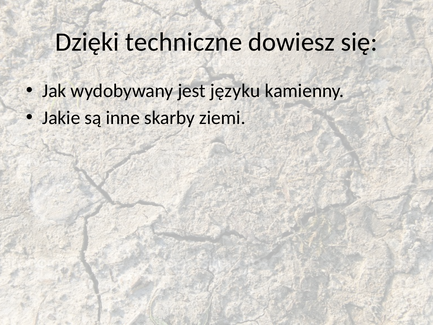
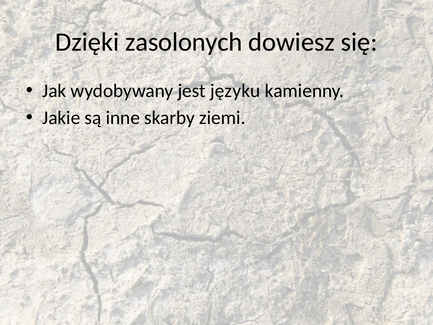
techniczne: techniczne -> zasolonych (184, 42)
